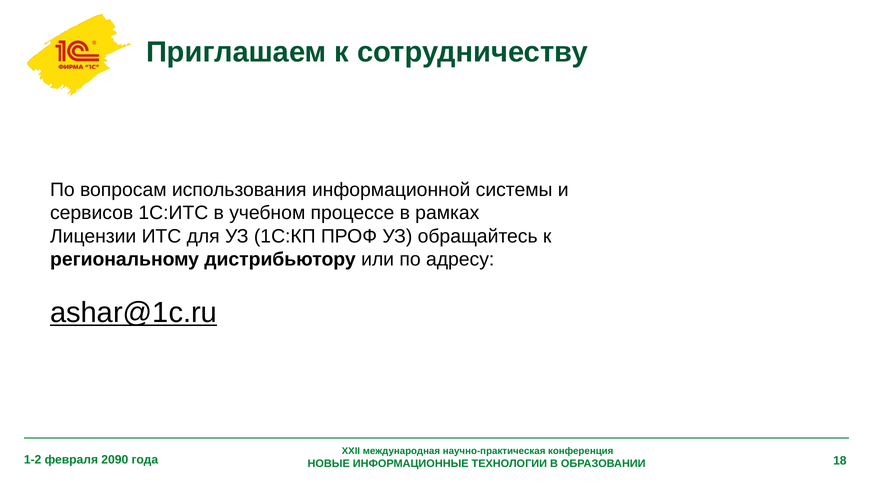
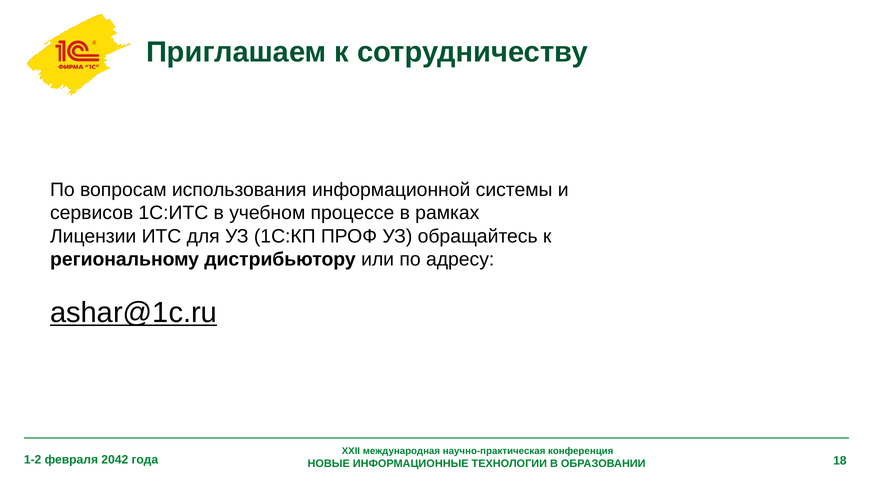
2090: 2090 -> 2042 (115, 460)
